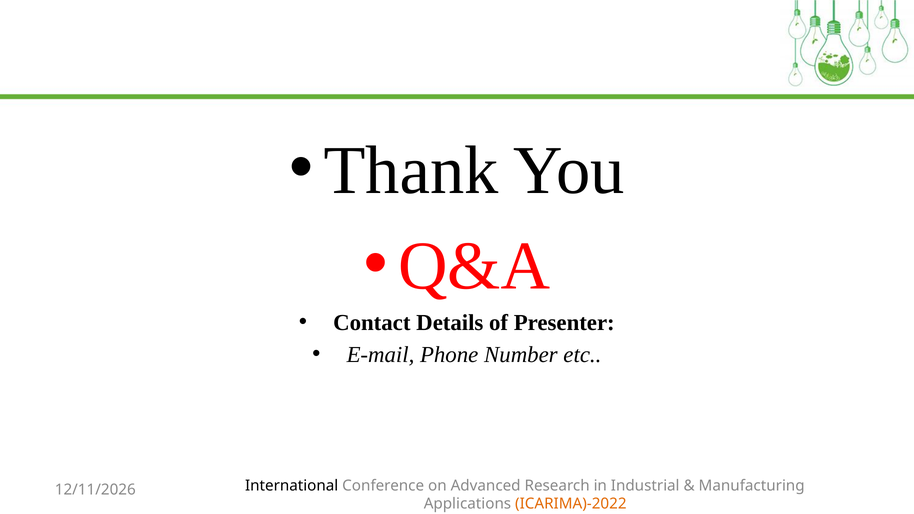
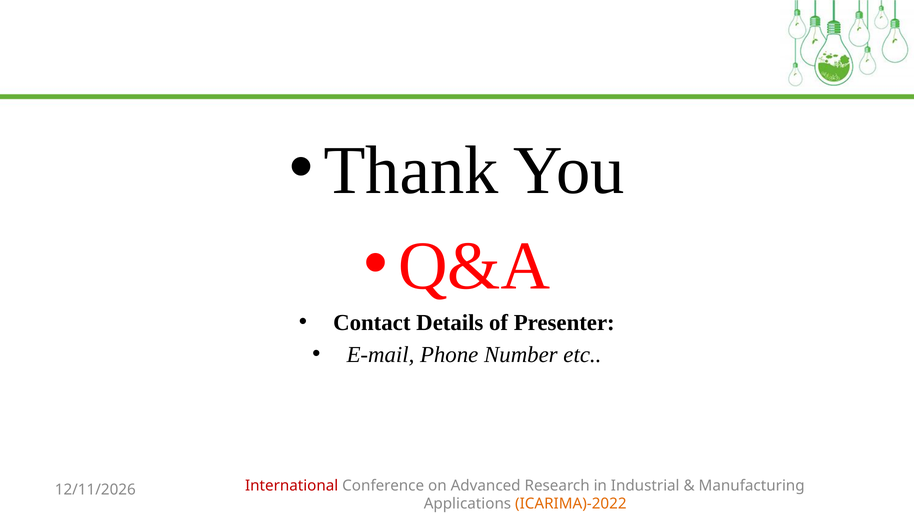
International colour: black -> red (292, 486)
